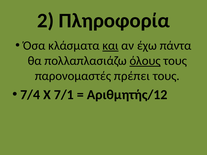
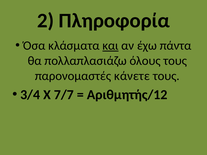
όλους underline: present -> none (145, 61)
πρέπει: πρέπει -> κάνετε (132, 76)
7/4: 7/4 -> 3/4 (30, 95)
7/1: 7/1 -> 7/7 (64, 95)
